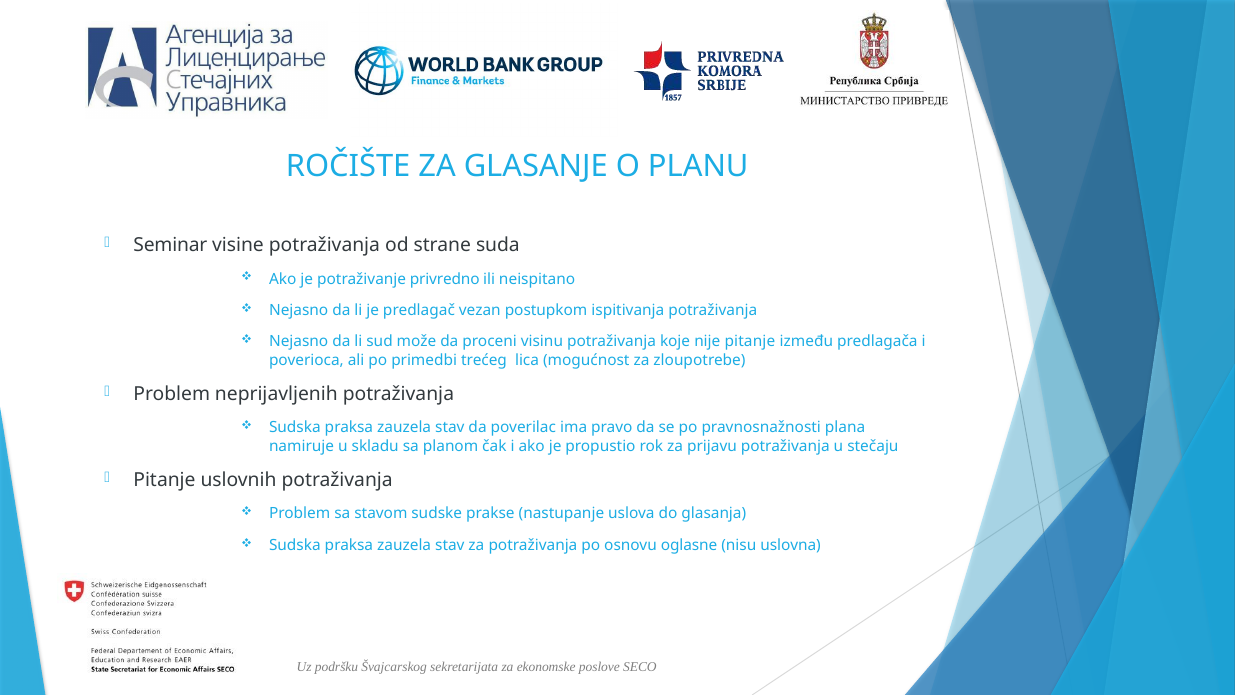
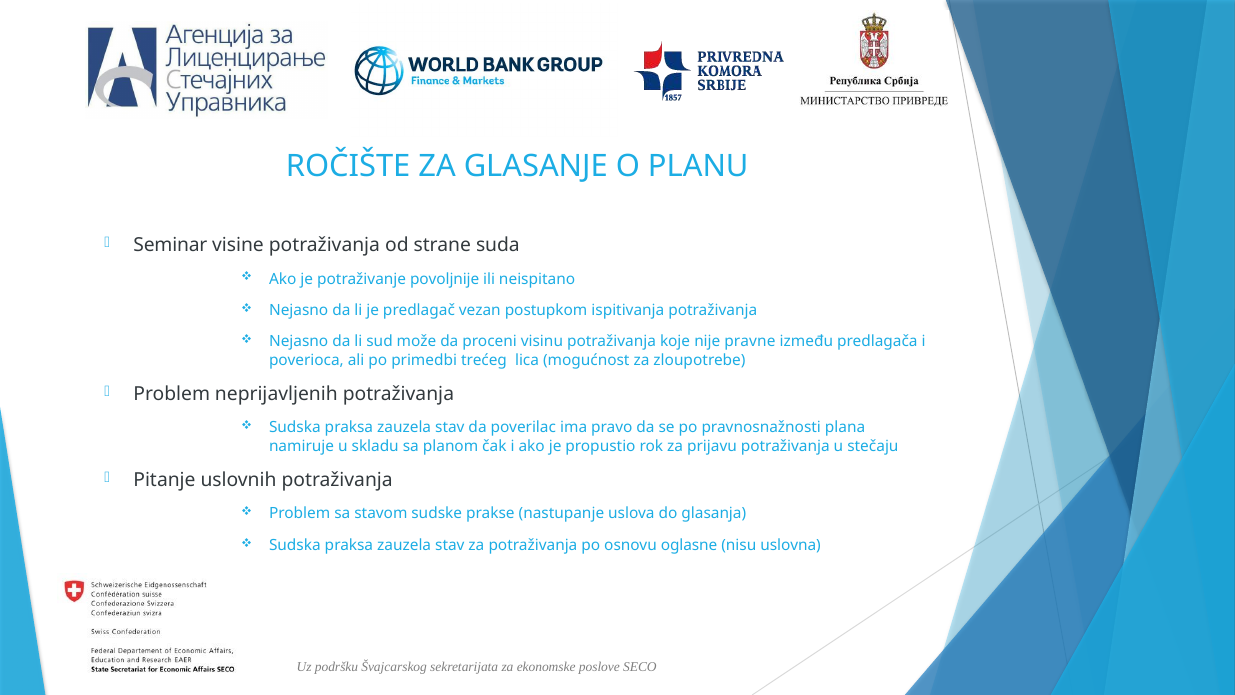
privredno: privredno -> povoljnije (445, 279)
nije pitanje: pitanje -> pravne (750, 342)
